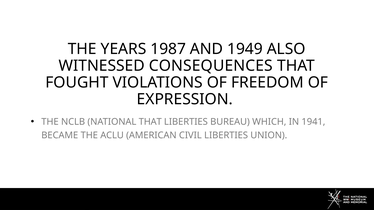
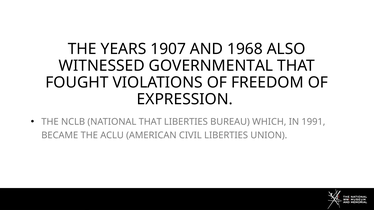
1987: 1987 -> 1907 (168, 49)
1949: 1949 -> 1968 (245, 49)
CONSEQUENCES: CONSEQUENCES -> GOVERNMENTAL (211, 66)
1941: 1941 -> 1991 (313, 122)
